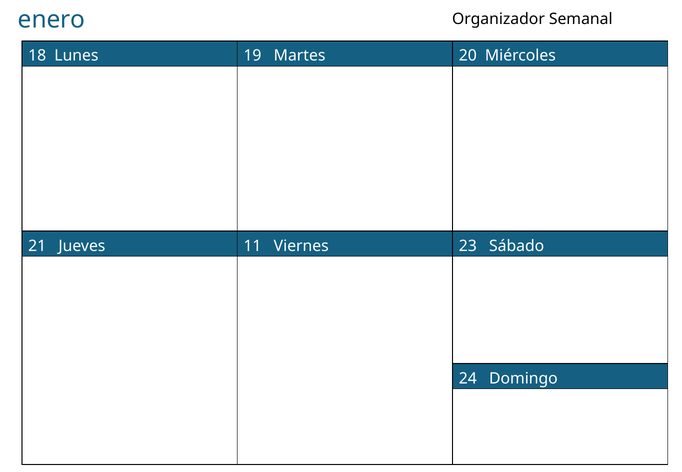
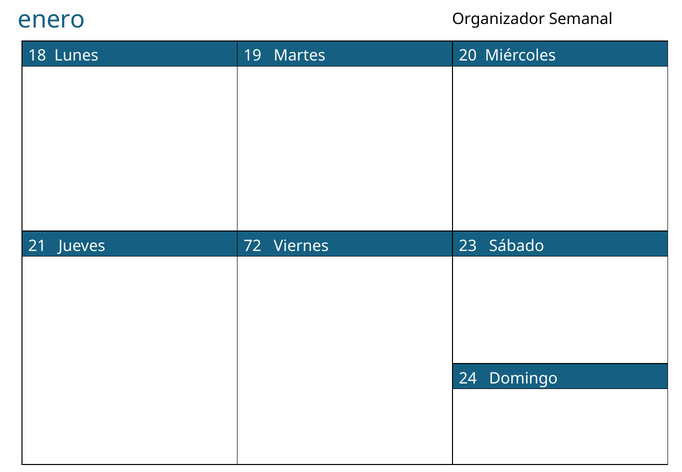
11: 11 -> 72 (253, 246)
